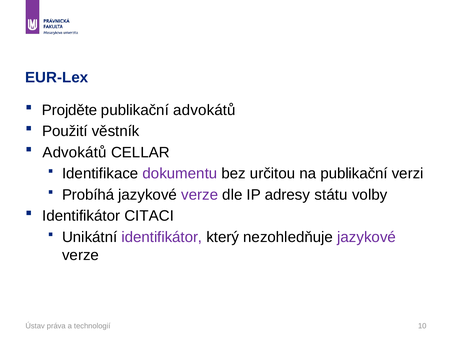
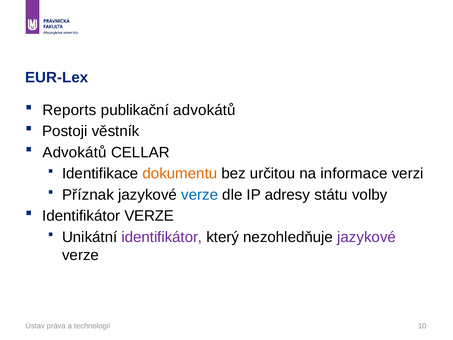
Projděte: Projděte -> Reports (69, 110)
Použití: Použití -> Postoji (65, 131)
dokumentu colour: purple -> orange (180, 173)
na publikační: publikační -> informace (354, 173)
Probíhá: Probíhá -> Příznak (88, 195)
verze colour: purple -> blue (200, 195)
Identifikátor CITACI: CITACI -> VERZE (149, 216)
